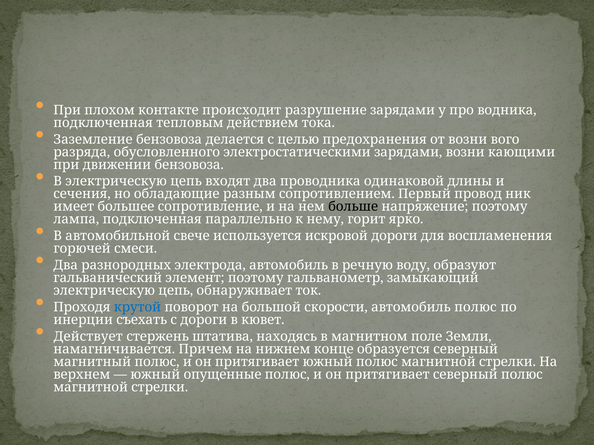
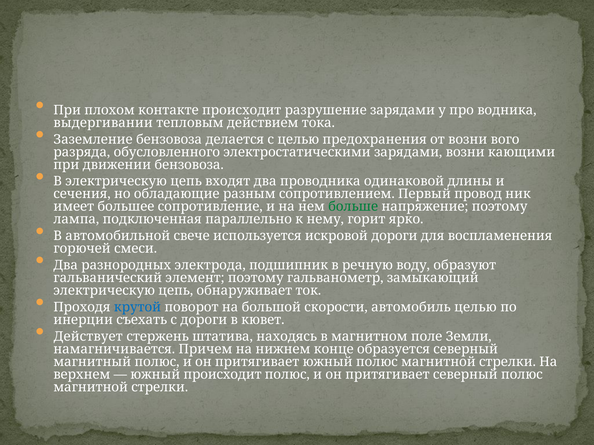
подключенная: подключенная -> выдергивании (103, 123)
больше colour: black -> green (353, 207)
электрода автомобиль: автомобиль -> подшипник (289, 265)
автомобиль полюс: полюс -> целью (475, 307)
южный опущенные: опущенные -> происходит (223, 375)
